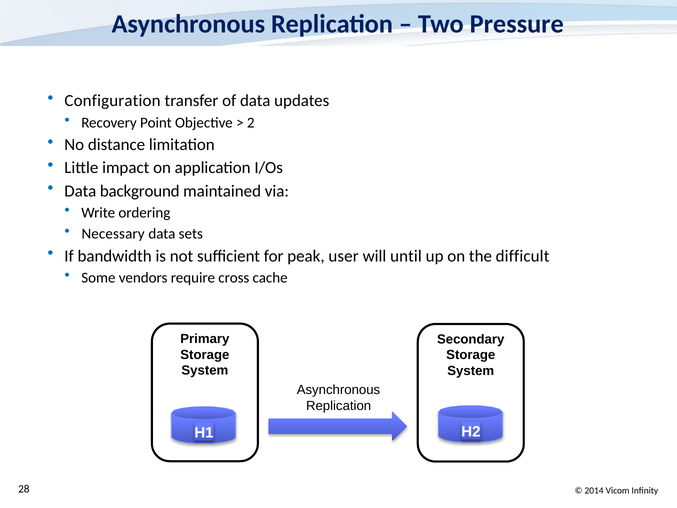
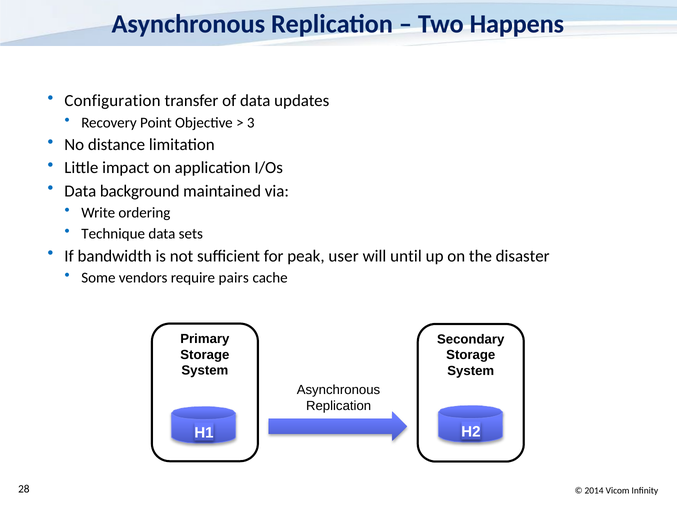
Pressure: Pressure -> Happens (517, 24)
2: 2 -> 3 (251, 123)
Necessary: Necessary -> Technique (113, 234)
difficult: difficult -> disaster (523, 256)
cross: cross -> pairs (234, 278)
